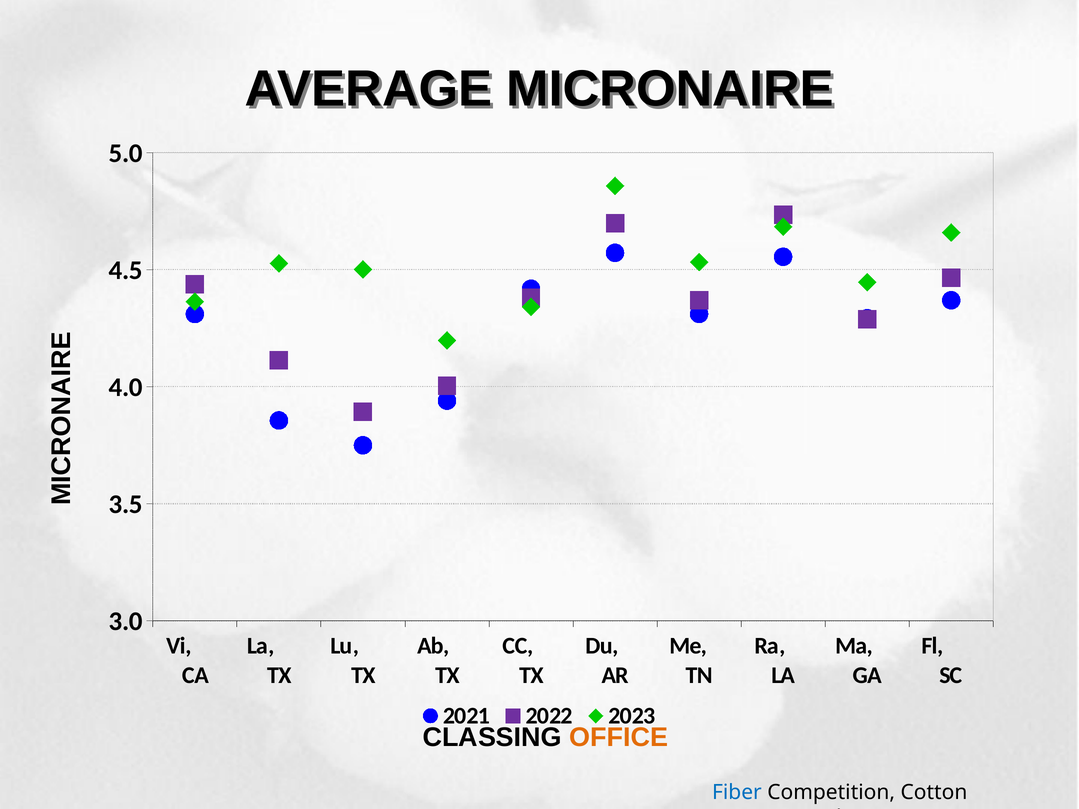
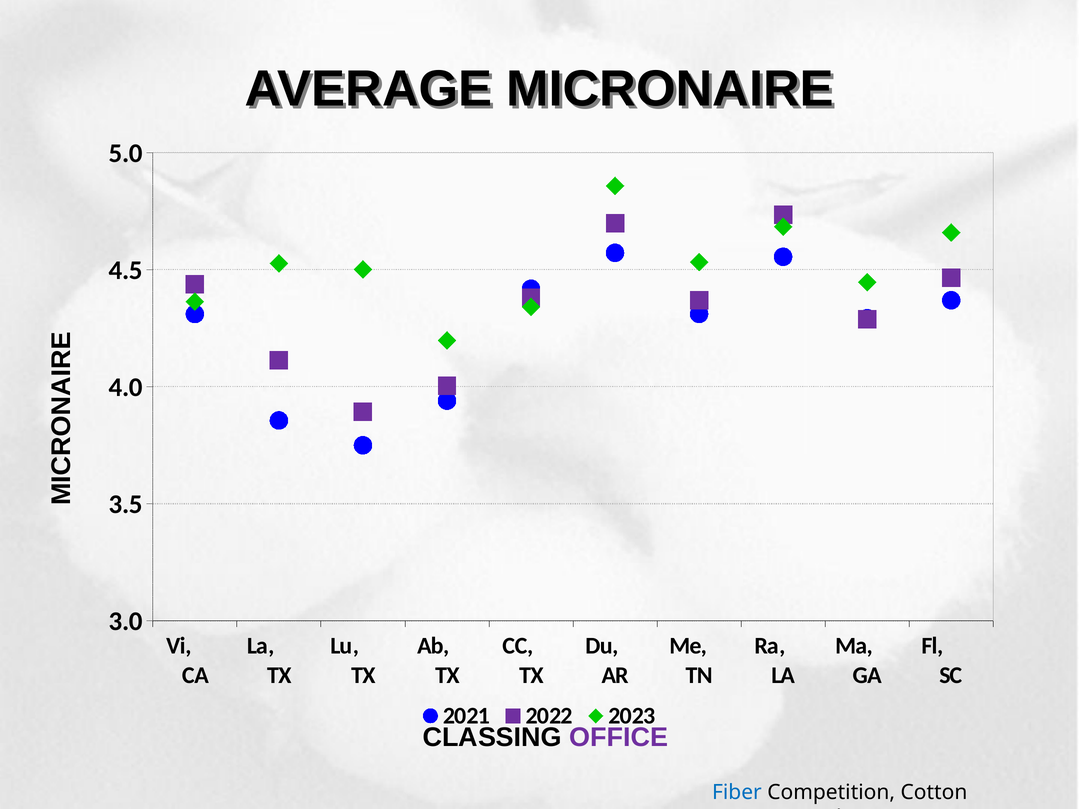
OFFICE colour: orange -> purple (619, 737)
